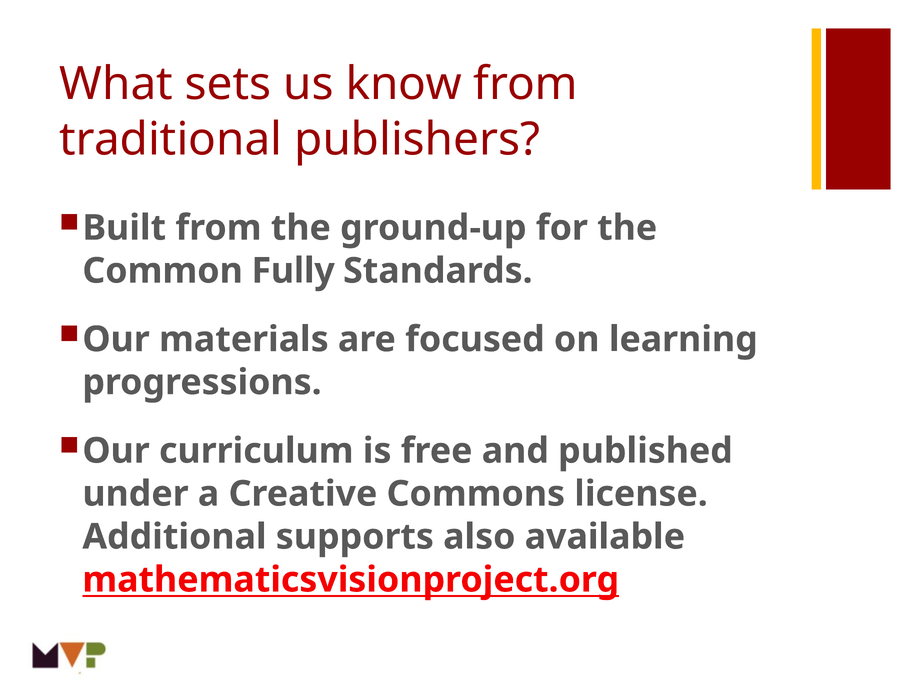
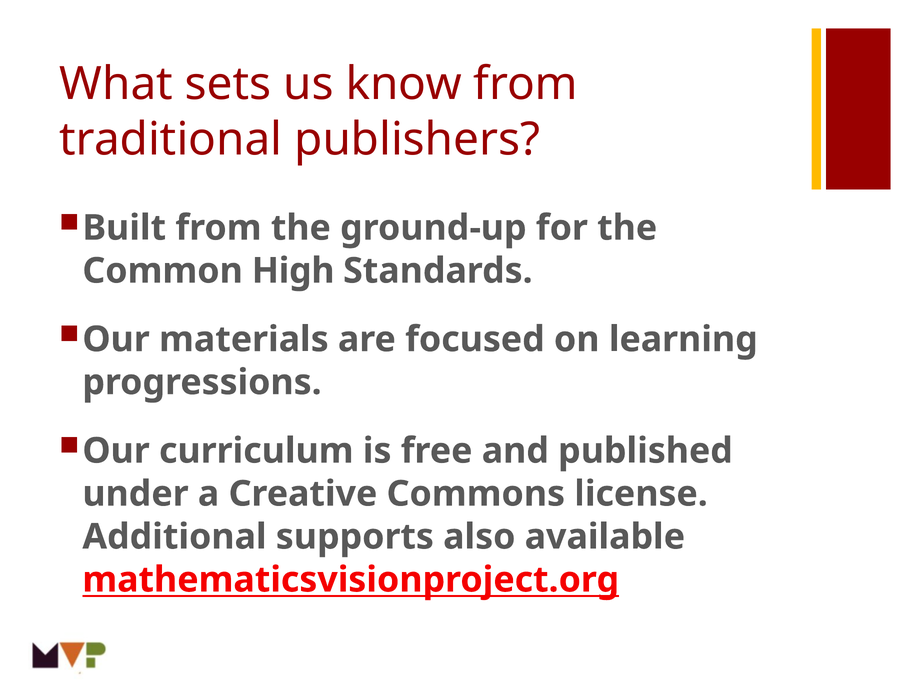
Fully: Fully -> High (293, 271)
